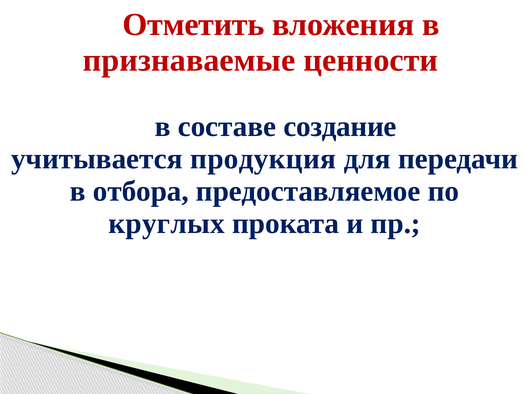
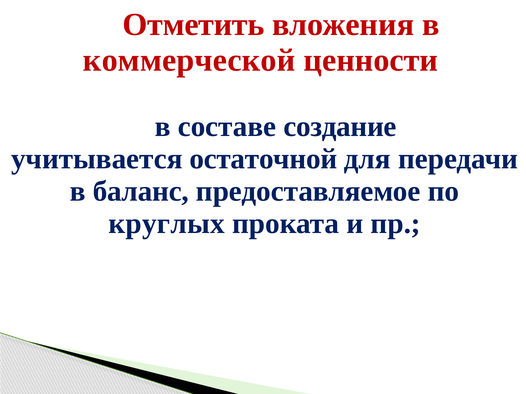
признаваемые: признаваемые -> коммерческой (189, 60)
продукция: продукция -> остаточной (263, 159)
отбора: отбора -> баланс (141, 191)
